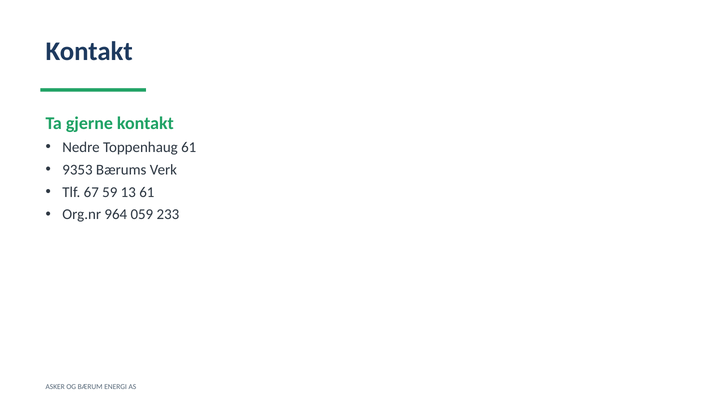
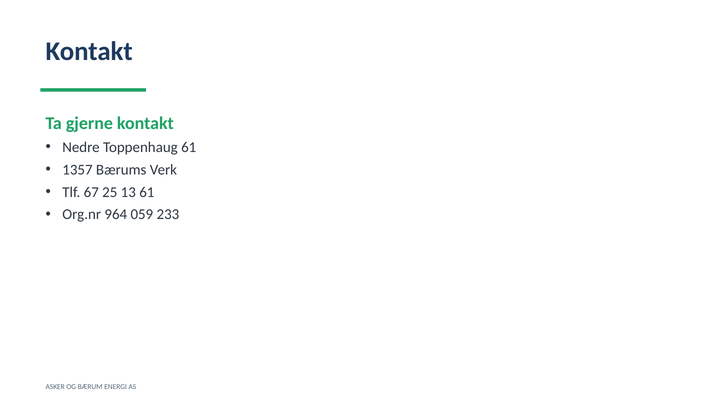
9353: 9353 -> 1357 (77, 170)
59: 59 -> 25 (110, 192)
